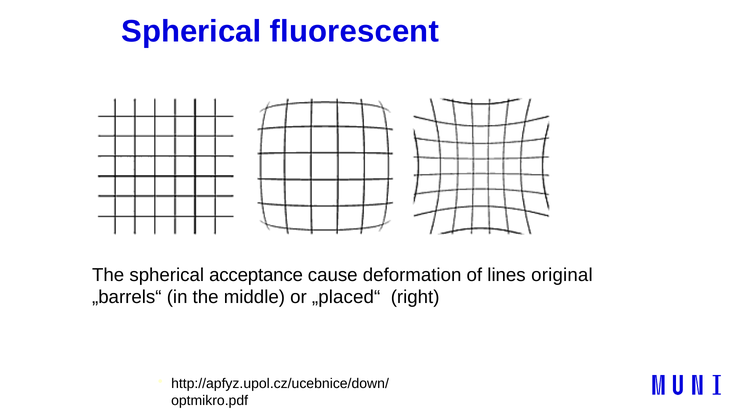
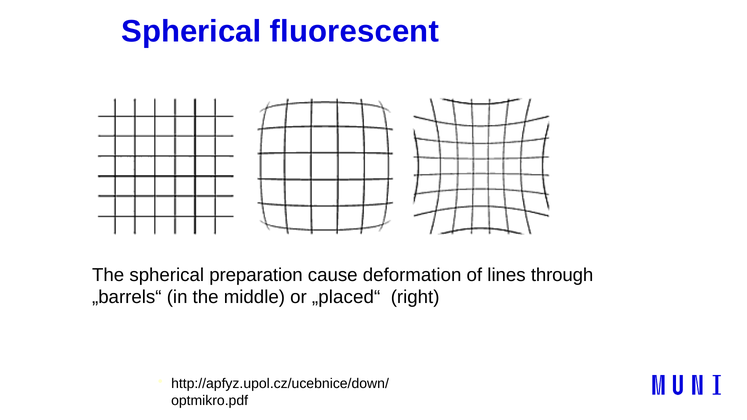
acceptance: acceptance -> preparation (256, 275)
original: original -> through (562, 275)
